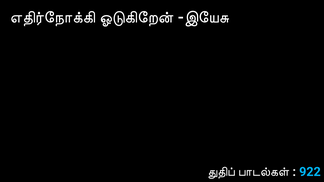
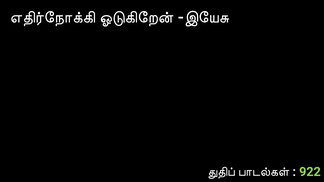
922 colour: light blue -> light green (310, 172)
